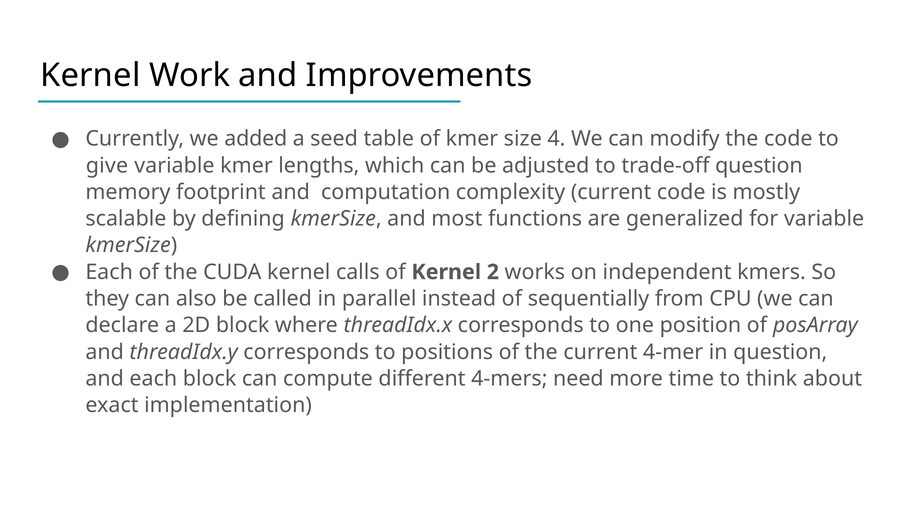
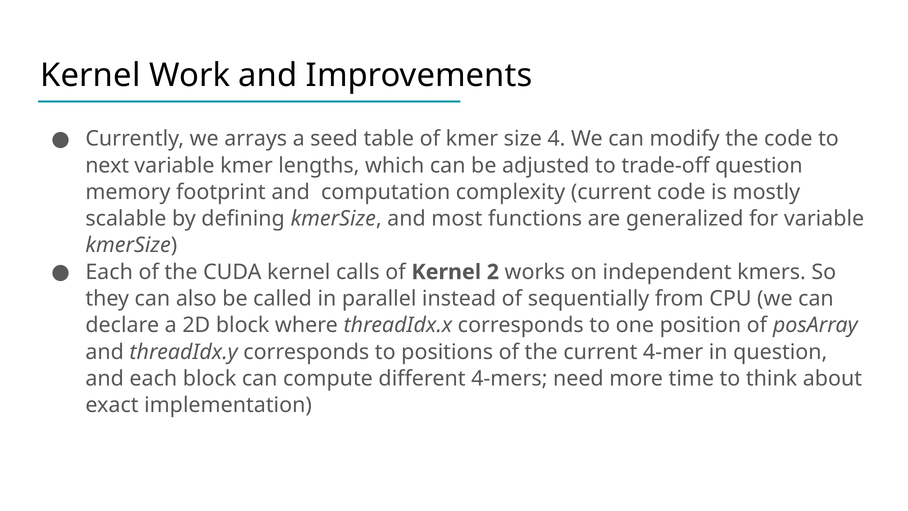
added: added -> arrays (256, 139)
give: give -> next (107, 165)
